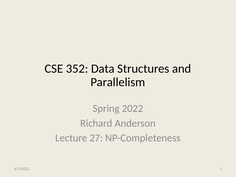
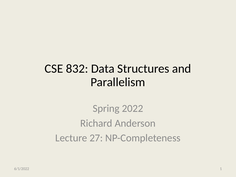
352: 352 -> 832 (77, 69)
